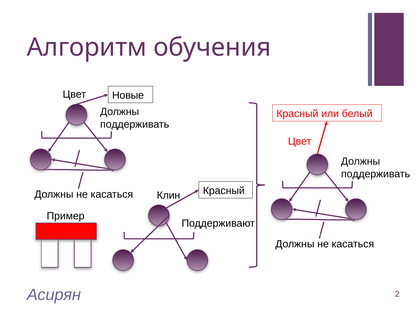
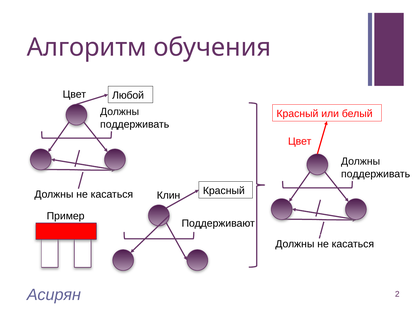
Новые: Новые -> Любой (128, 95)
